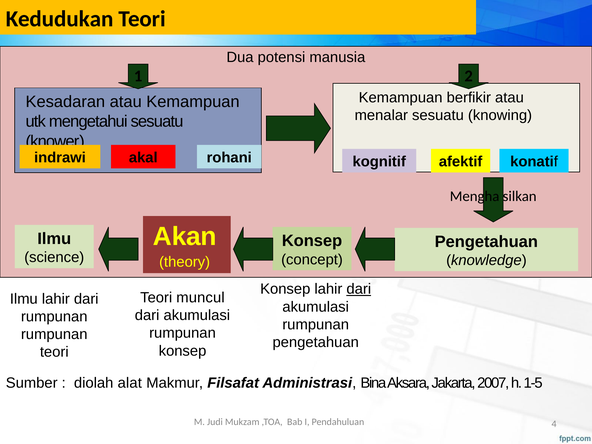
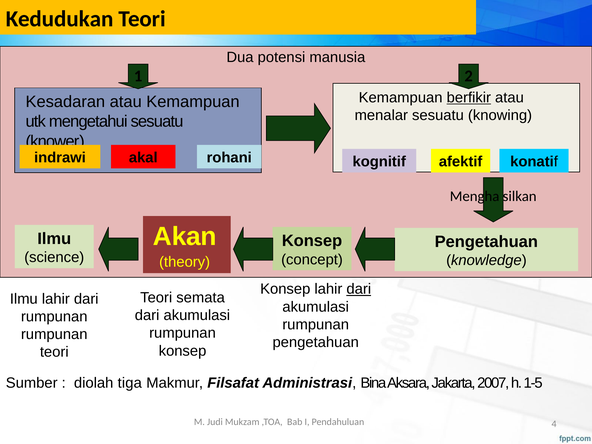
berfikir underline: none -> present (469, 98)
muncul: muncul -> semata (201, 298)
alat: alat -> tiga (130, 383)
